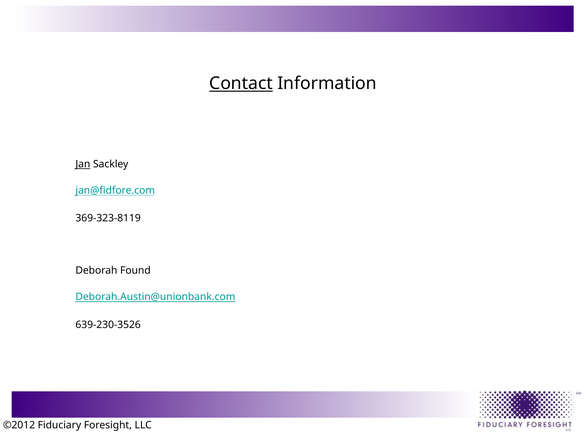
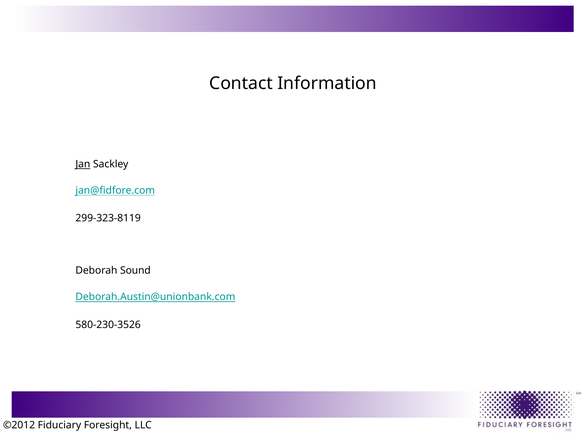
Contact underline: present -> none (241, 84)
369-323-8119: 369-323-8119 -> 299-323-8119 (108, 218)
Found: Found -> Sound (135, 271)
639-230-3526: 639-230-3526 -> 580-230-3526 (108, 325)
